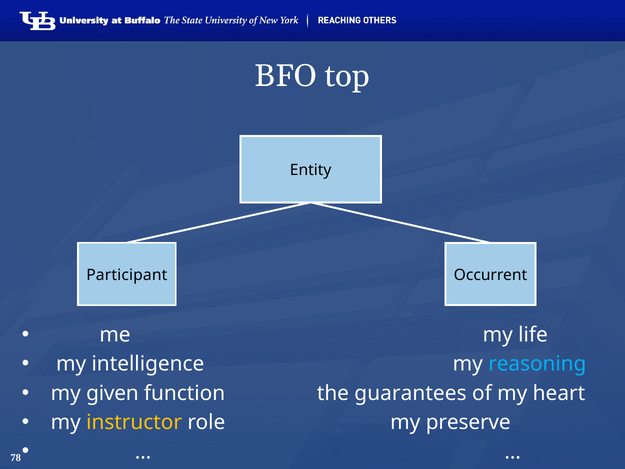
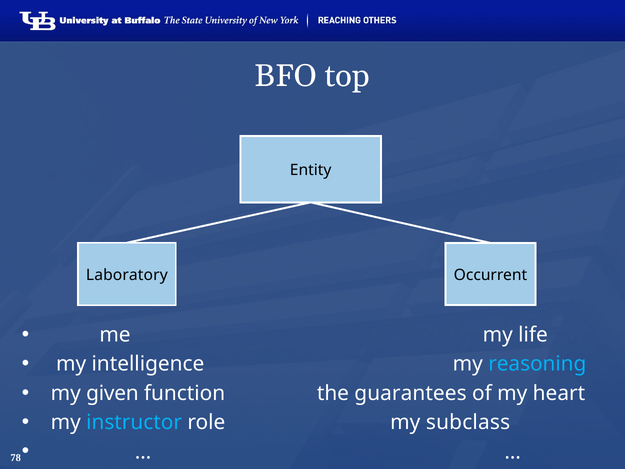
Participant: Participant -> Laboratory (127, 275)
instructor colour: yellow -> light blue (134, 422)
preserve: preserve -> subclass (468, 422)
